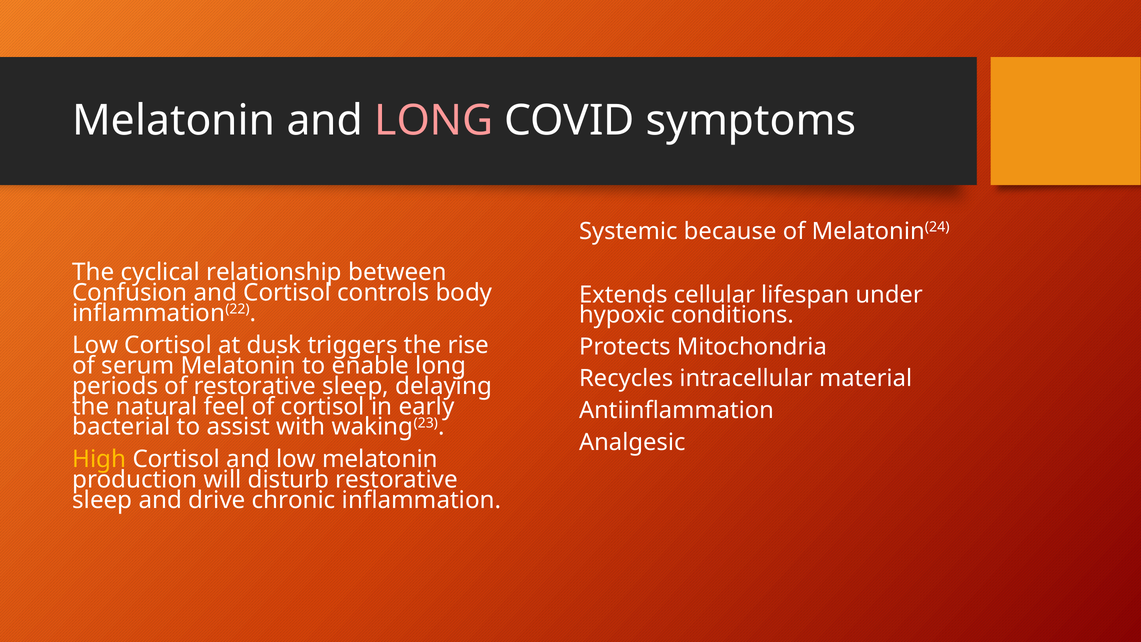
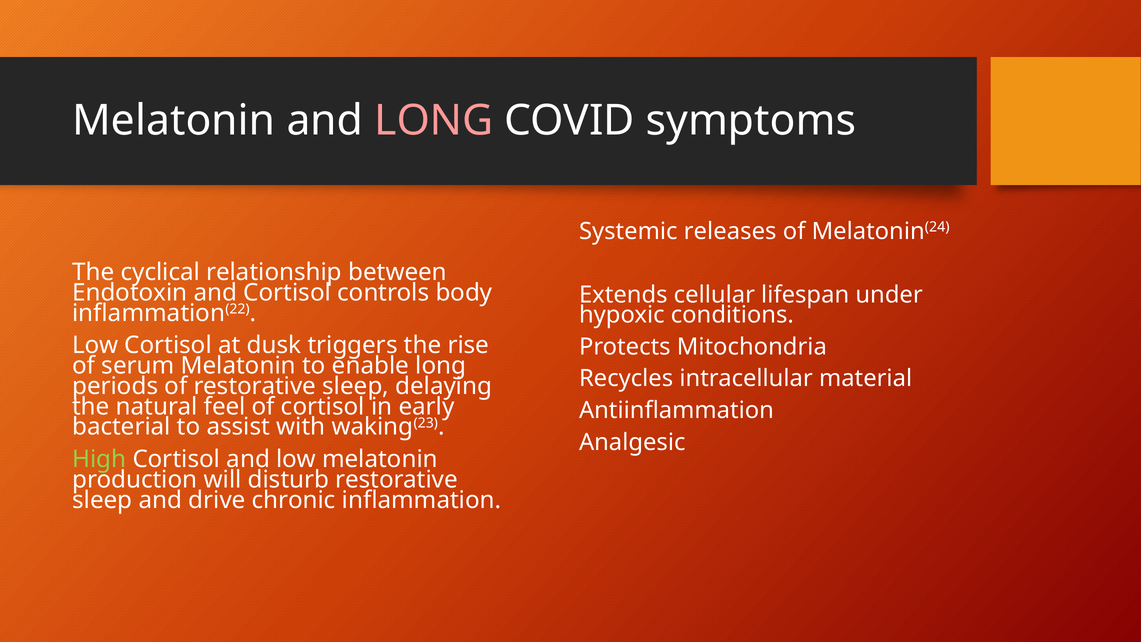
because: because -> releases (730, 231)
Confusion: Confusion -> Endotoxin (130, 293)
High colour: yellow -> light green (99, 459)
